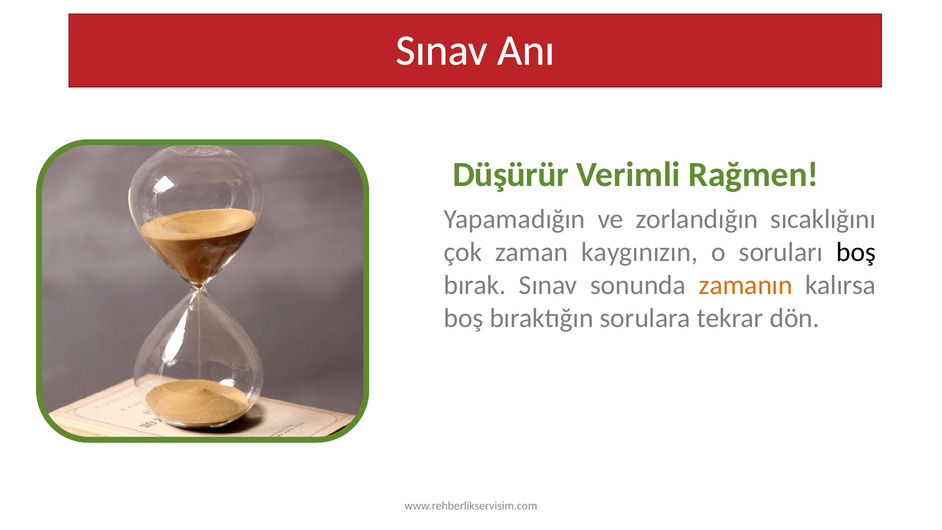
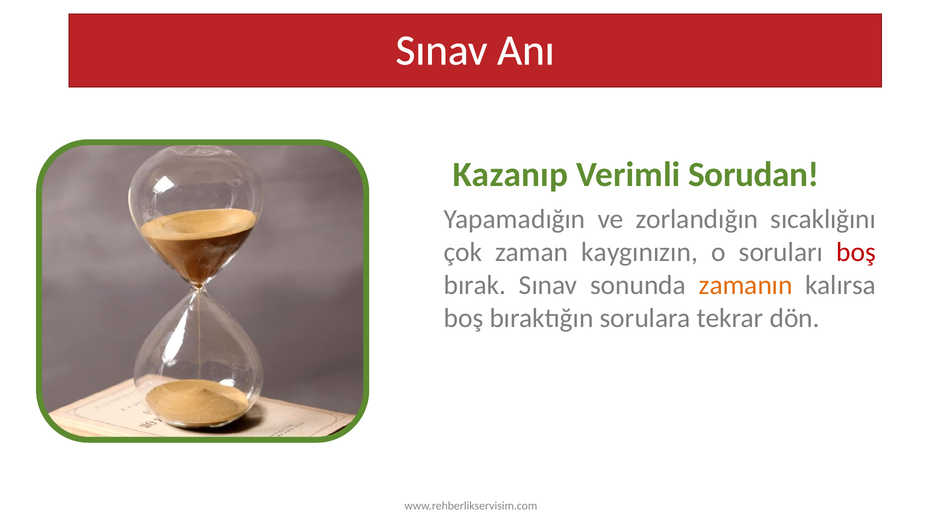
Düşürür: Düşürür -> Kazanıp (510, 174)
Rağmen: Rağmen -> Sorudan (754, 174)
boş colour: black -> red (856, 252)
